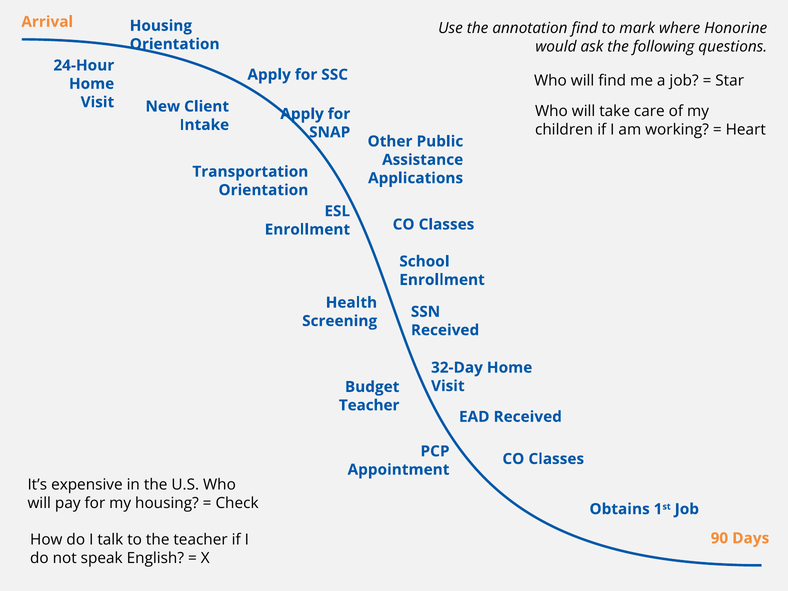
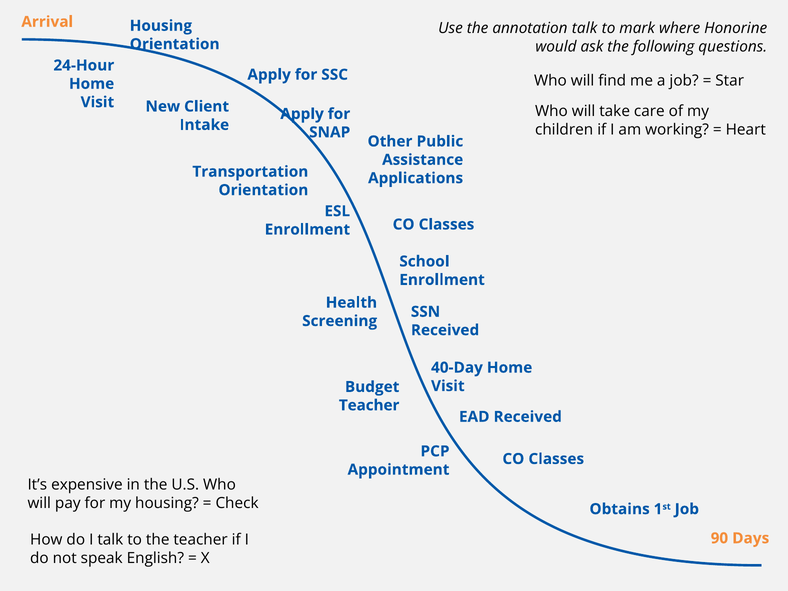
annotation find: find -> talk (585, 28)
32-Day: 32-Day -> 40-Day (457, 368)
